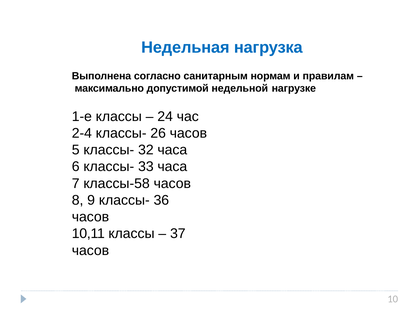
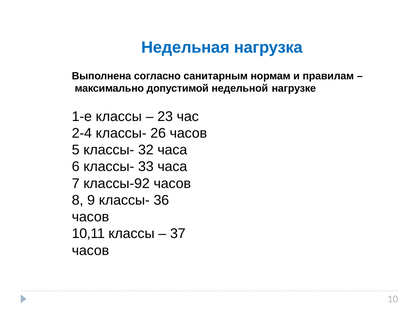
24: 24 -> 23 (165, 117)
классы-58: классы-58 -> классы-92 (117, 184)
